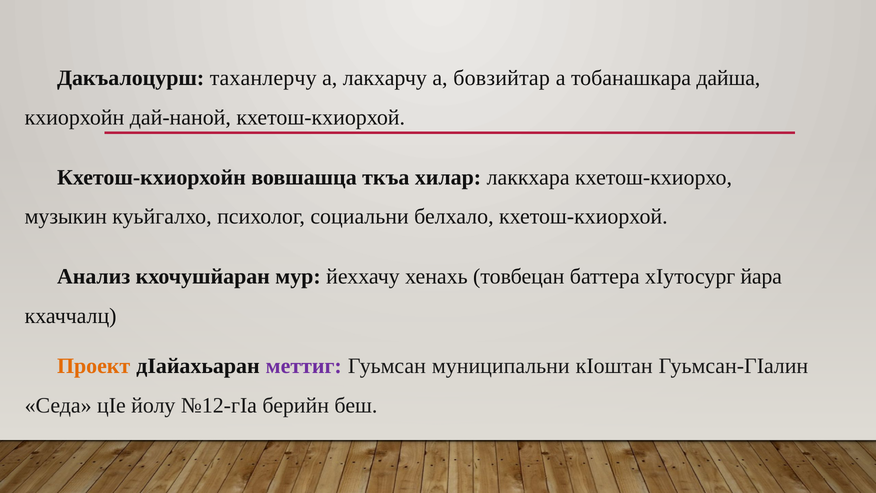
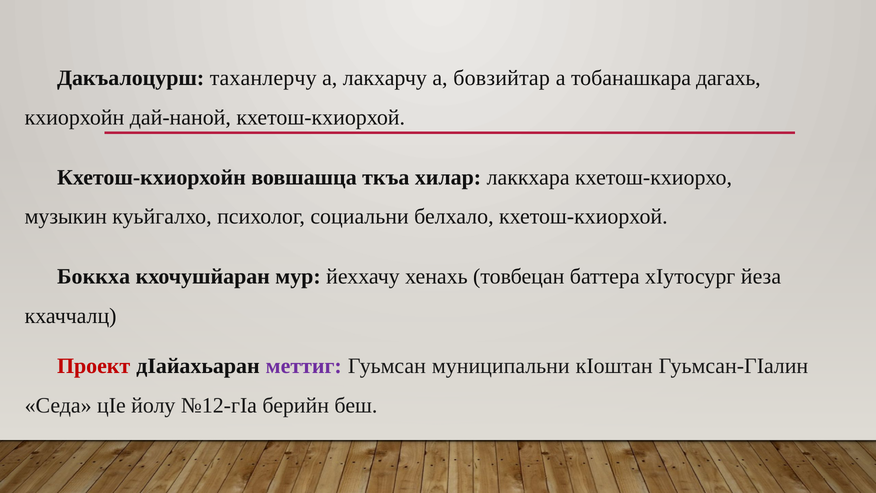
дайша: дайша -> дагахь (728, 78)
Анализ: Анализ -> Боккха (94, 277)
йара: йара -> йеза (761, 277)
Проект colour: orange -> red (94, 366)
